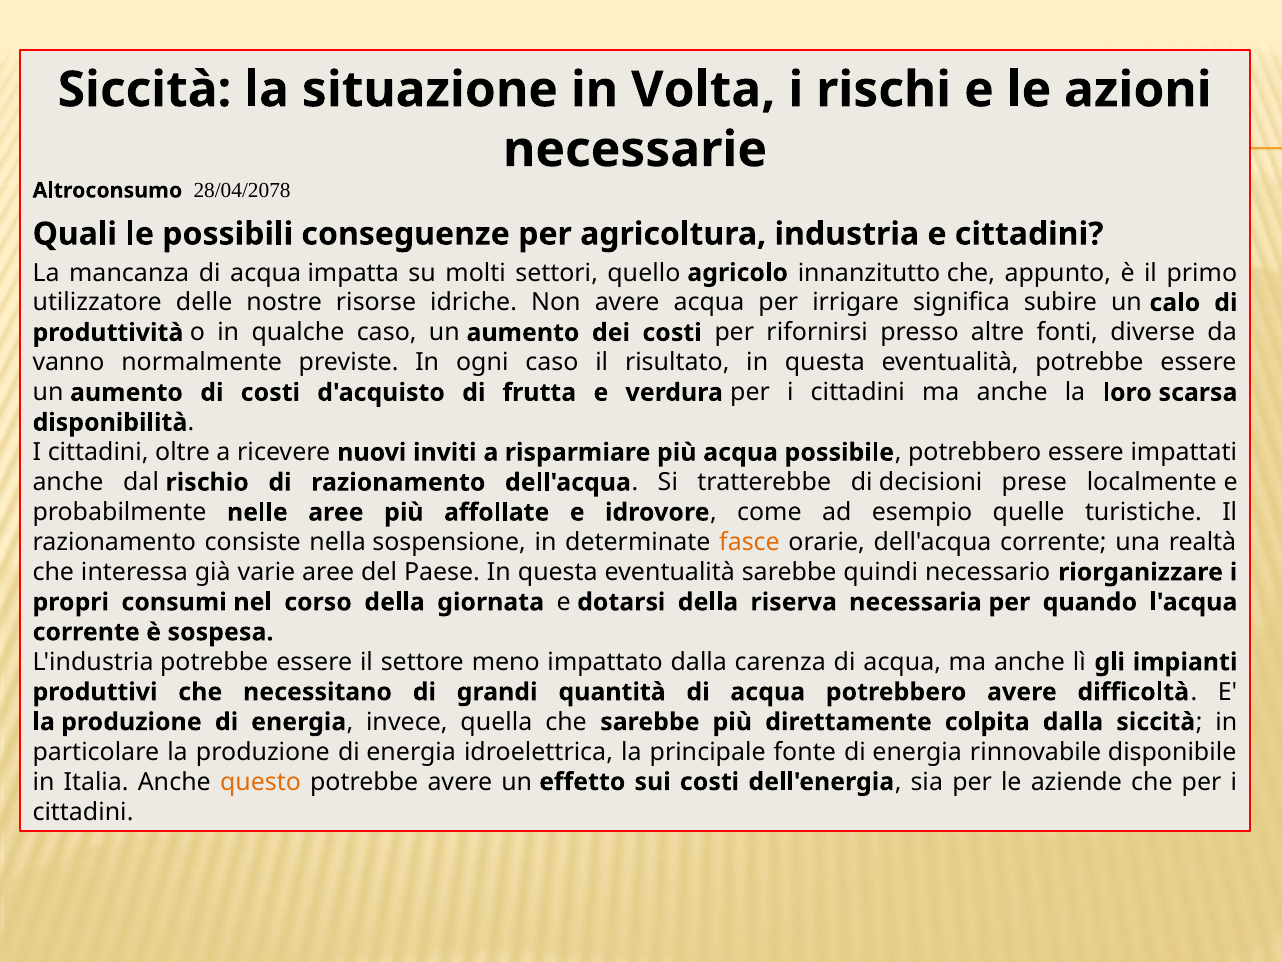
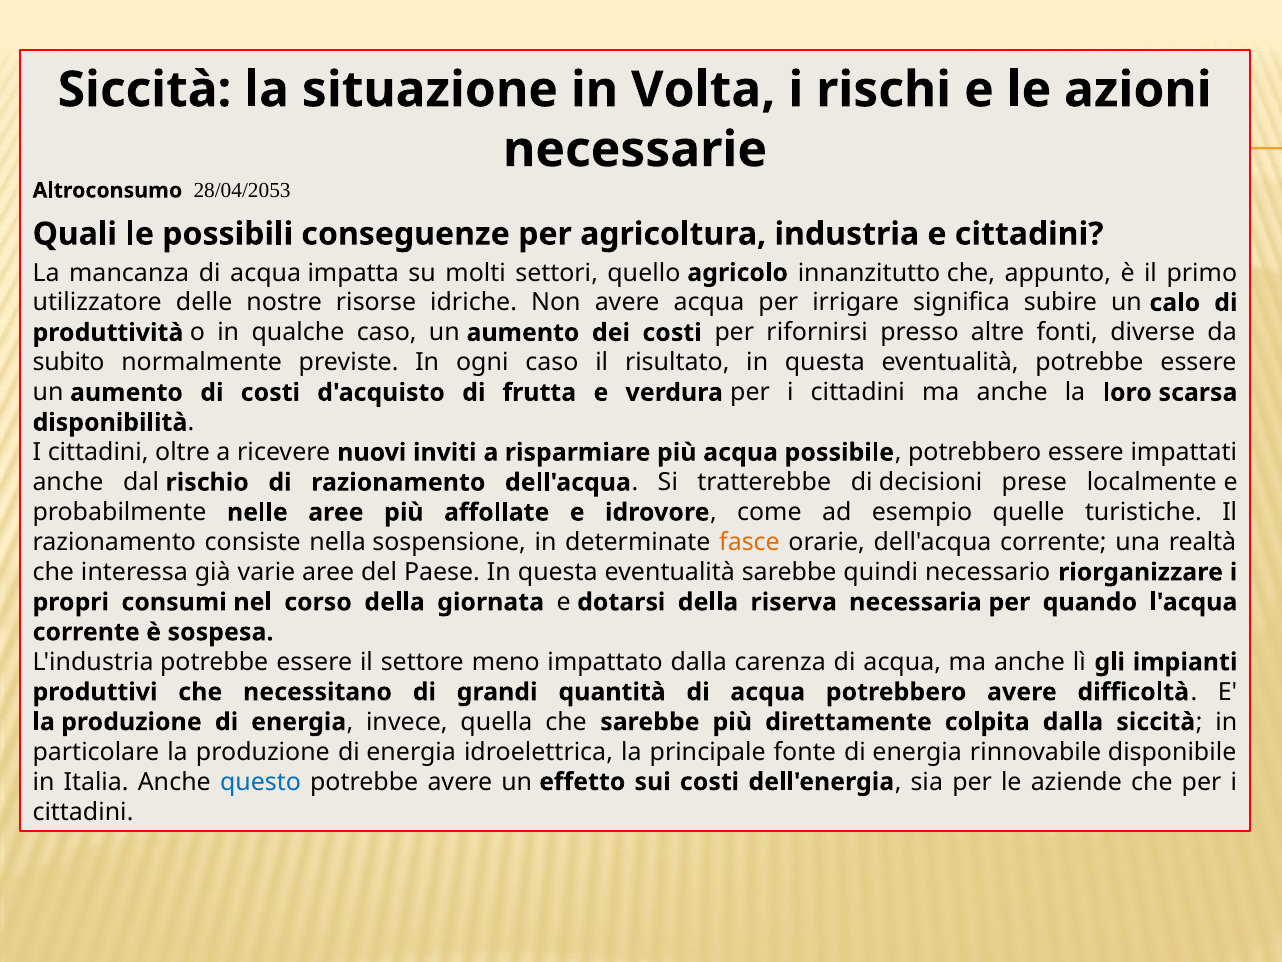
28/04/2078: 28/04/2078 -> 28/04/2053 (242, 190)
vanno: vanno -> subito (69, 362)
questo colour: orange -> blue (261, 781)
